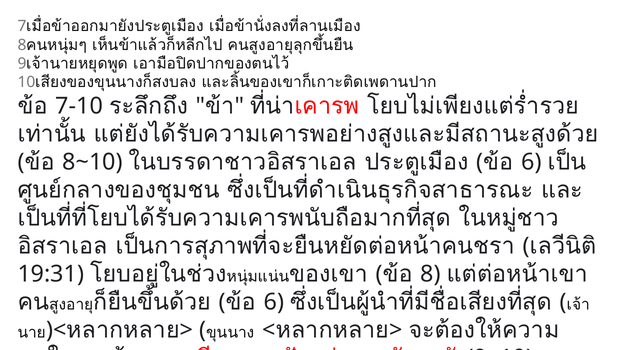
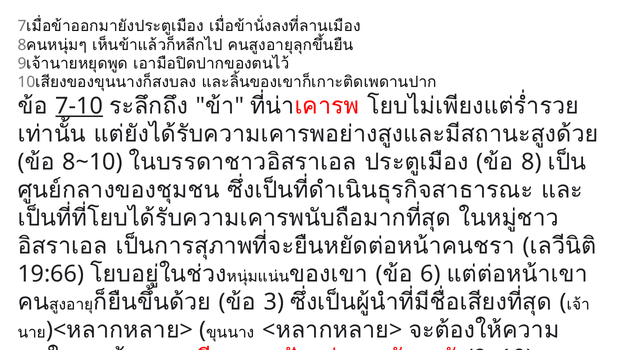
7-10 underline: none -> present (79, 106)
6: 6 -> 8 (532, 162)
19:31: 19:31 -> 19:66 (51, 274)
8: 8 -> 6 (431, 274)
6: 6 -> 3 (274, 303)
